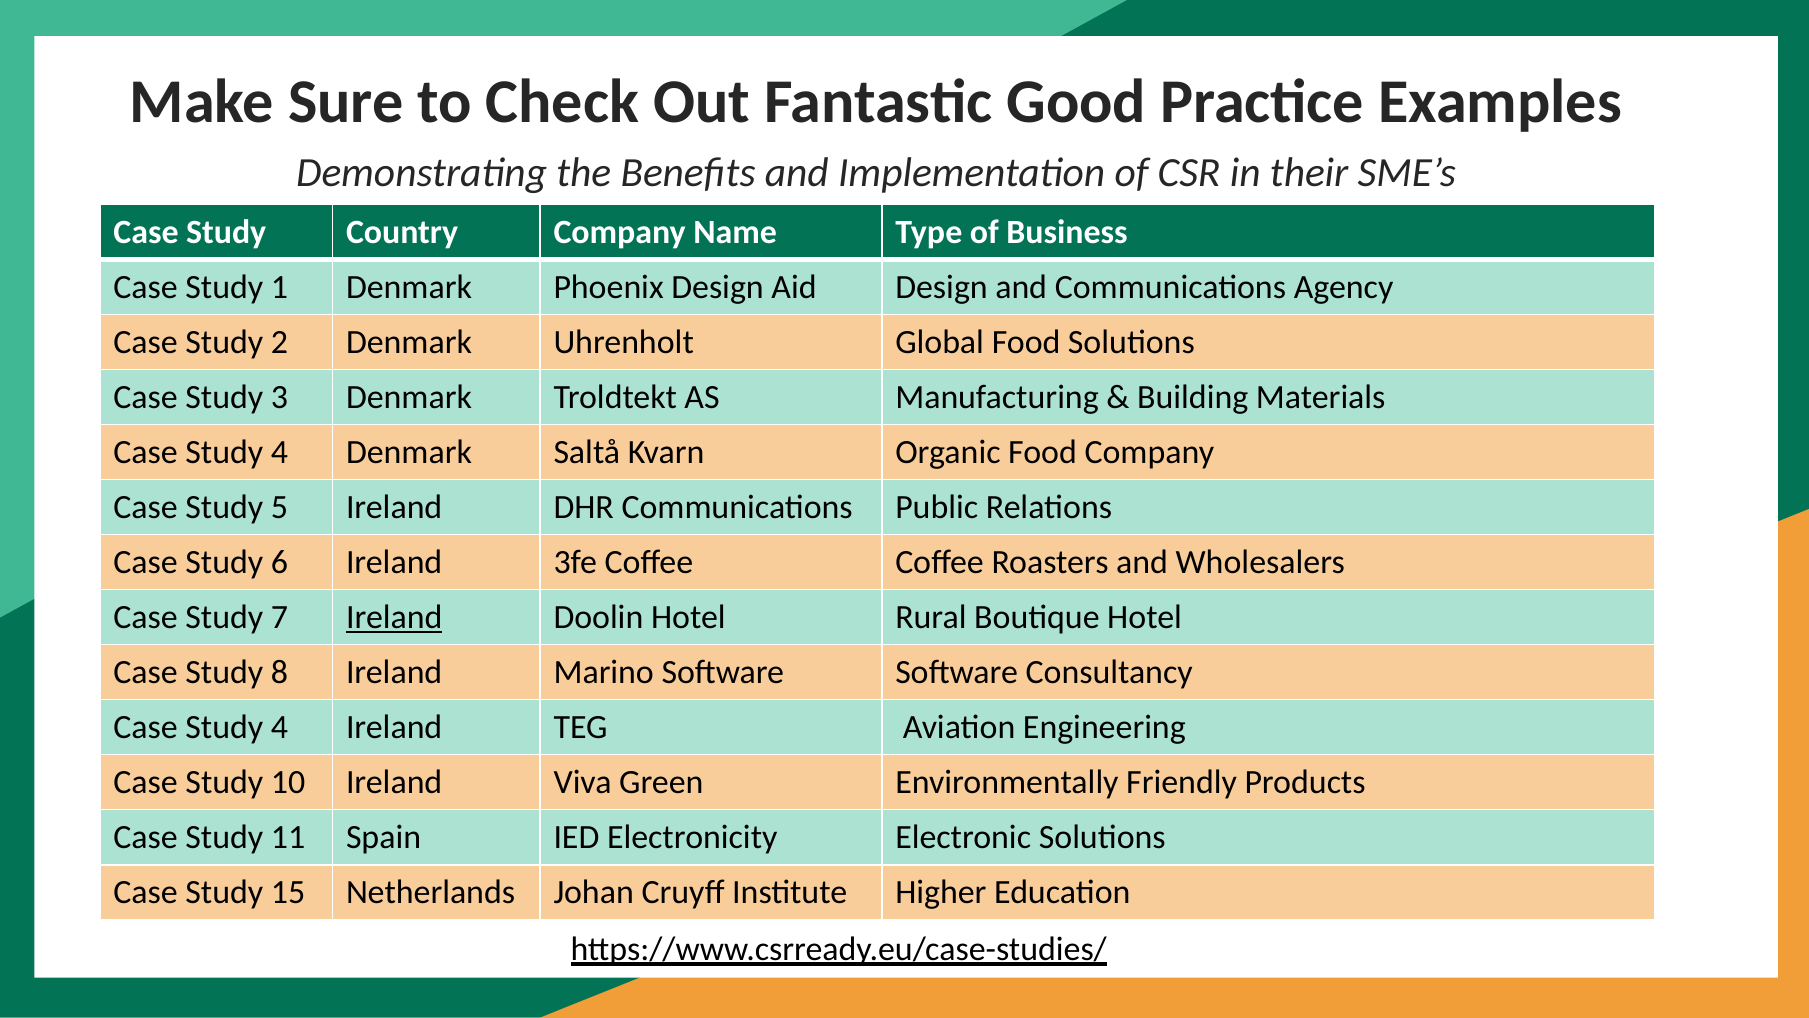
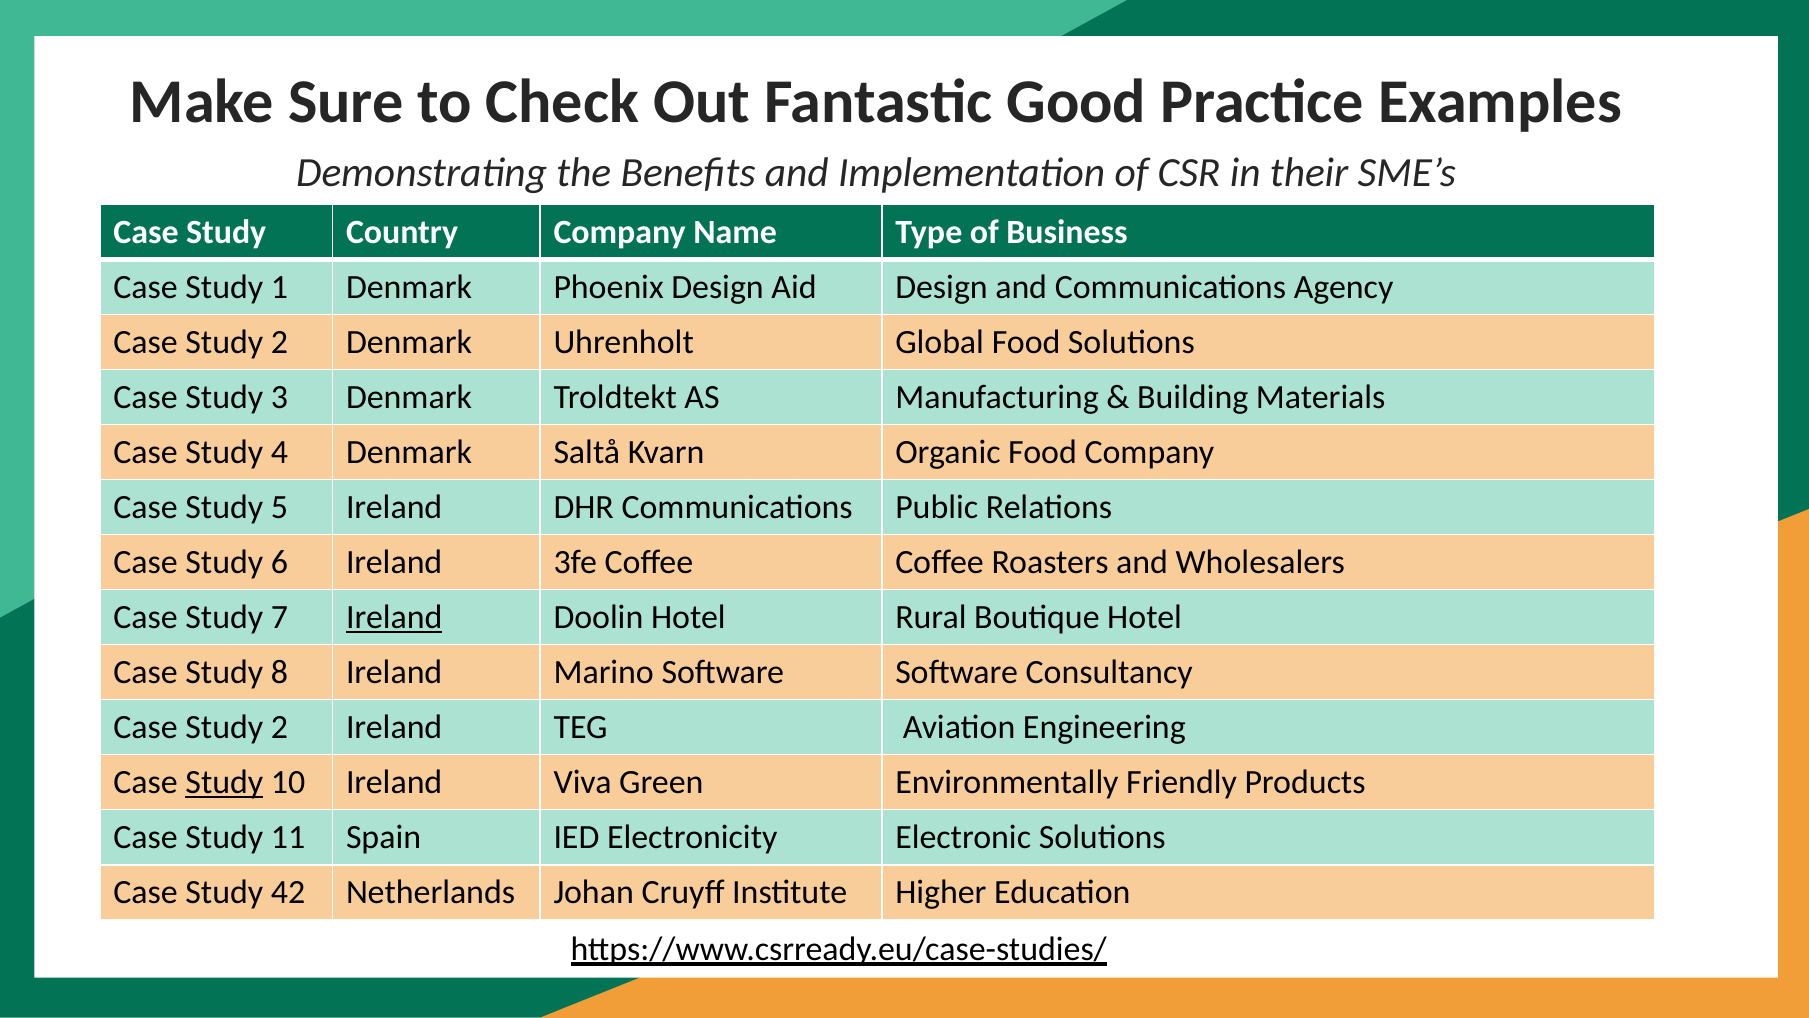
4: 4 -> 2 (279, 727)
Study underline: none -> present (224, 782)
15: 15 -> 42 (288, 892)
